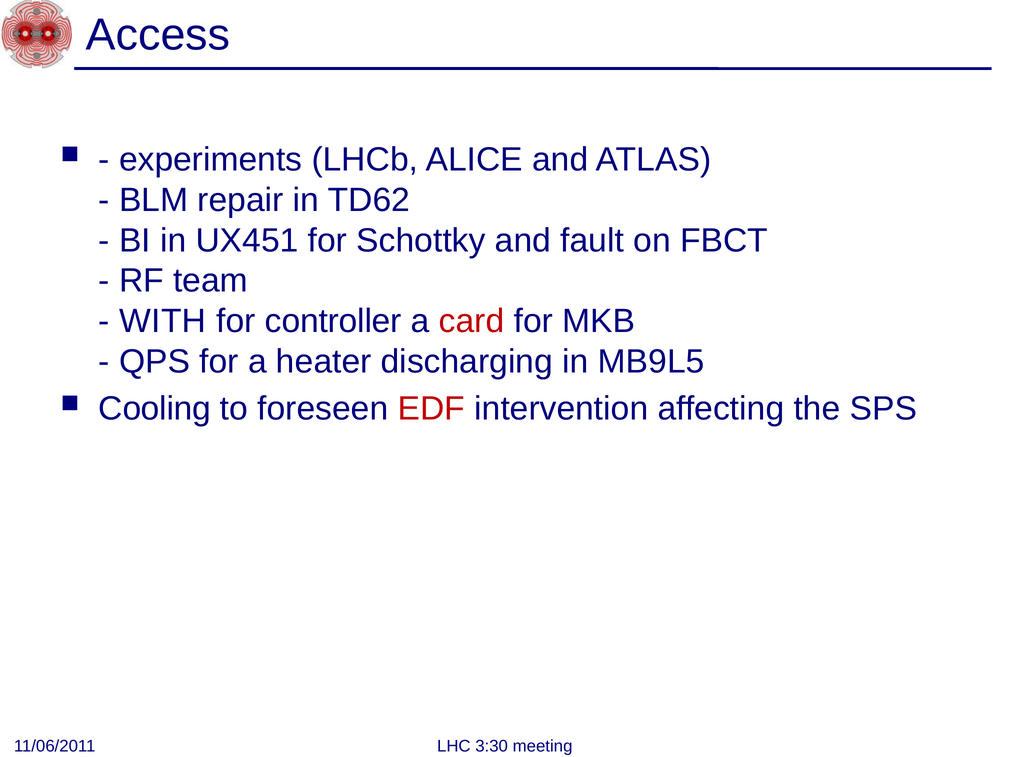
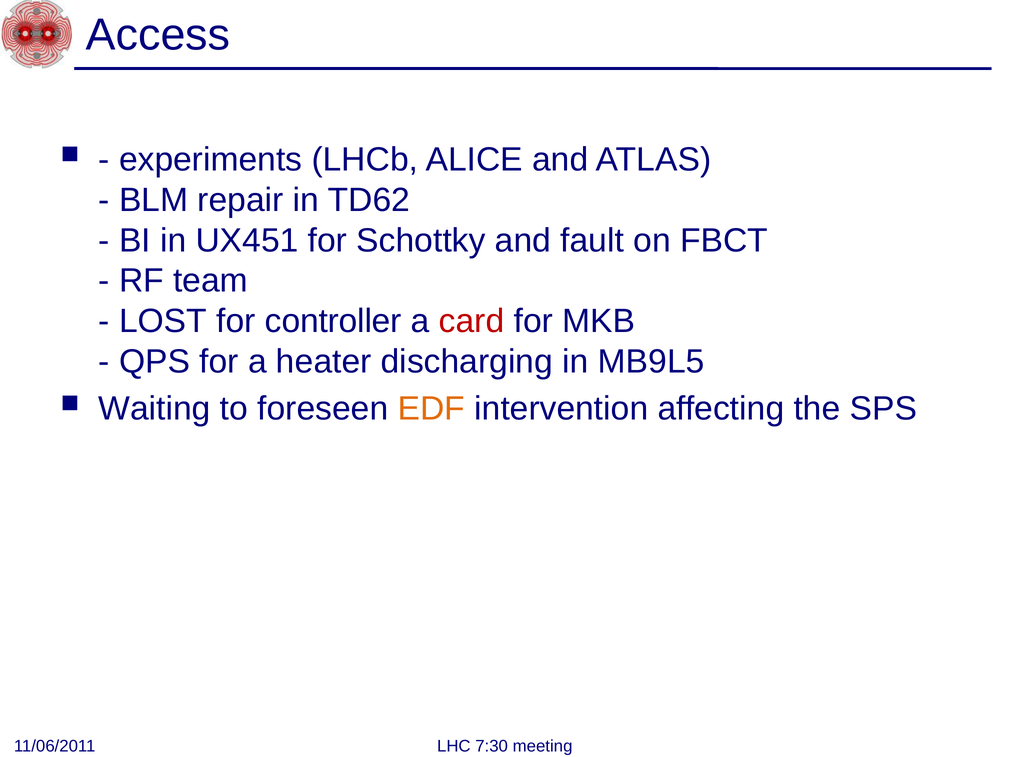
WITH: WITH -> LOST (163, 321)
Cooling: Cooling -> Waiting (155, 409)
EDF colour: red -> orange (431, 409)
3:30: 3:30 -> 7:30 (492, 746)
